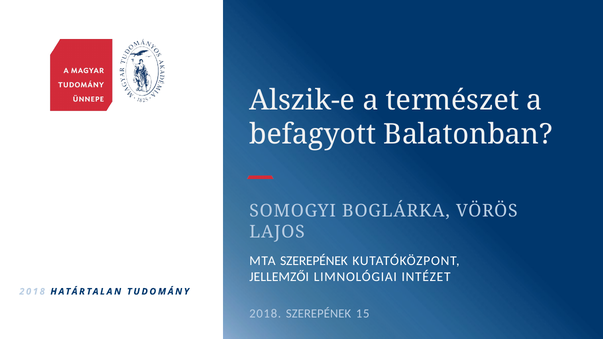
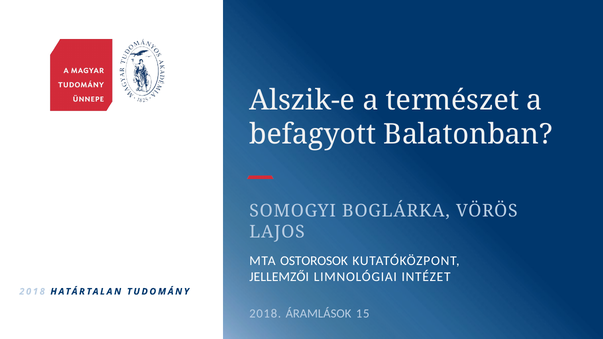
MTA SZEREPÉNEK: SZEREPÉNEK -> OSTOROSOK (314, 261)
2018 SZEREPÉNEK: SZEREPÉNEK -> ÁRAMLÁSOK (319, 314)
